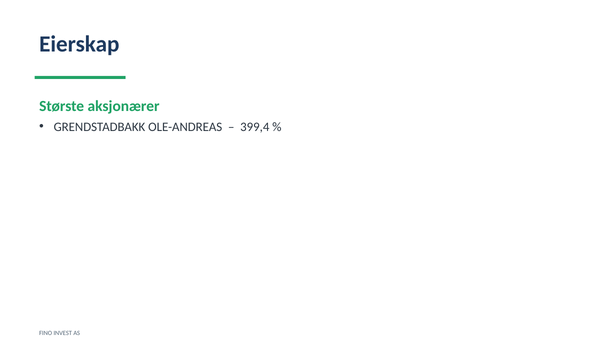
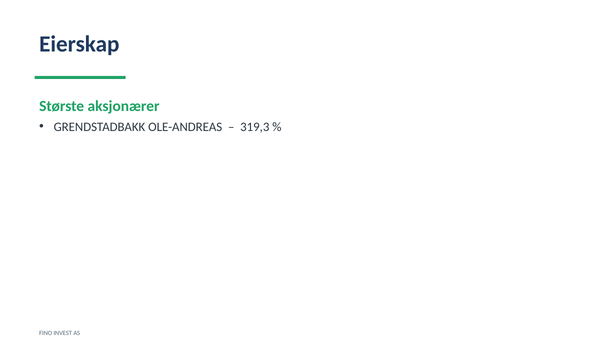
399,4: 399,4 -> 319,3 (255, 127)
